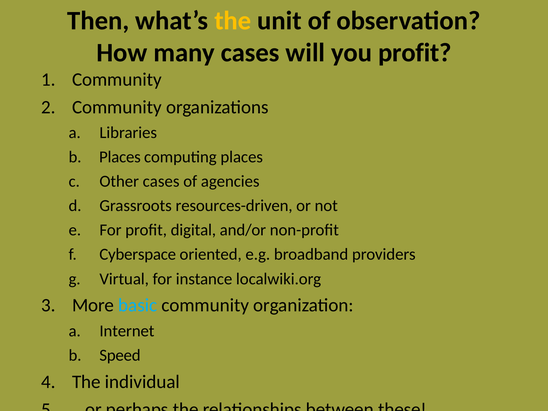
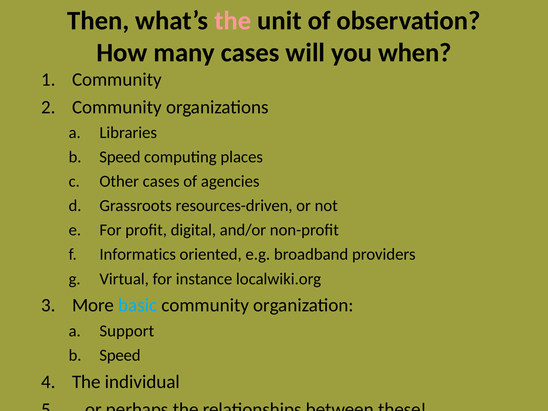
the colour: yellow -> pink (233, 21)
you profit: profit -> when (415, 53)
Places: Places -> Speed (120, 157)
Cyberspace: Cyberspace -> Informatics (138, 254)
Internet: Internet -> Support (127, 331)
